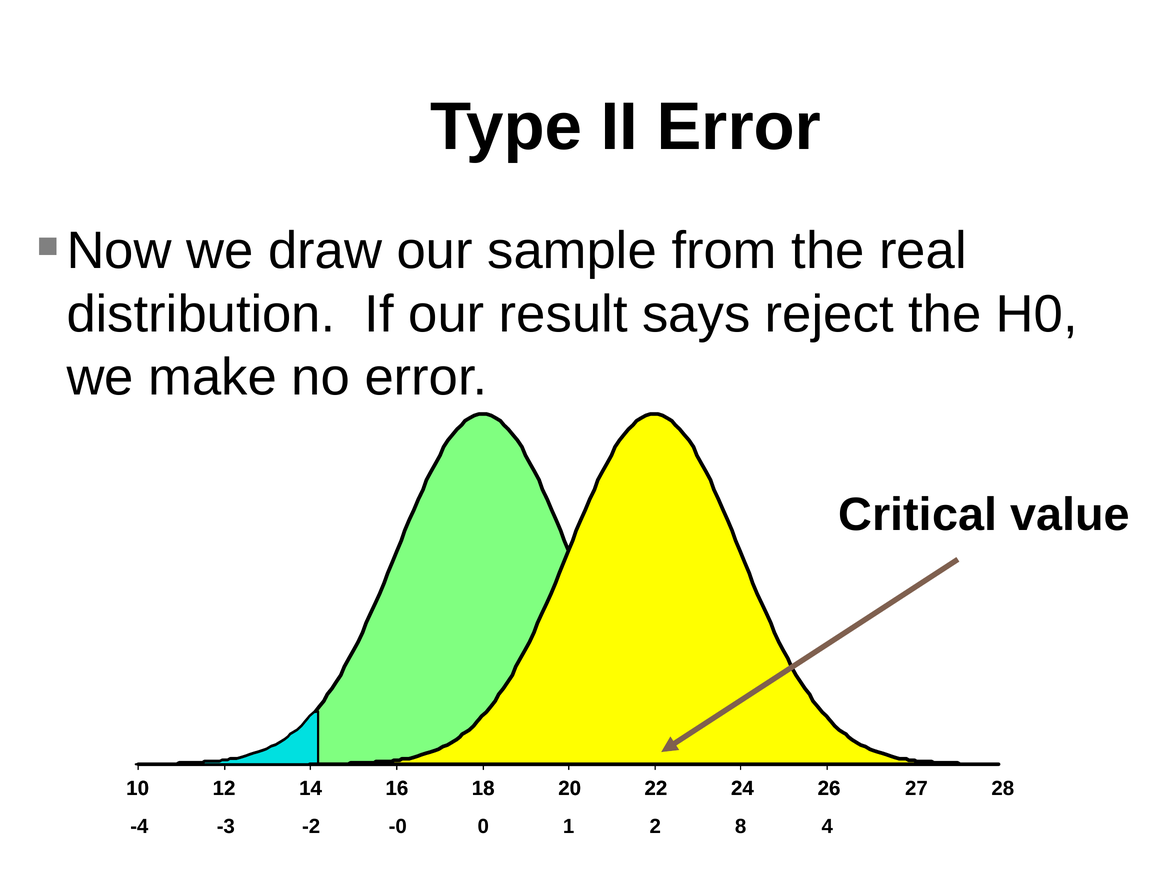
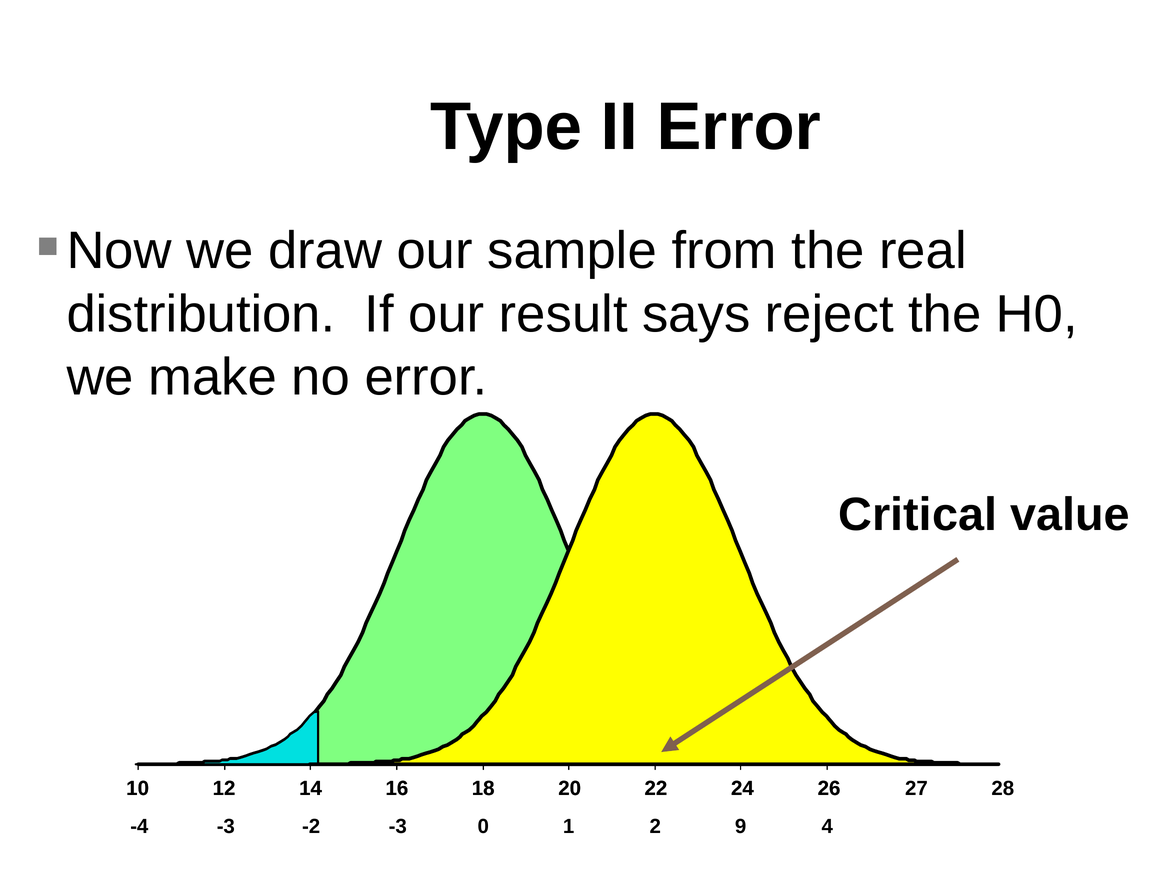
-2 -0: -0 -> -3 (398, 826)
8: 8 -> 9 (741, 826)
